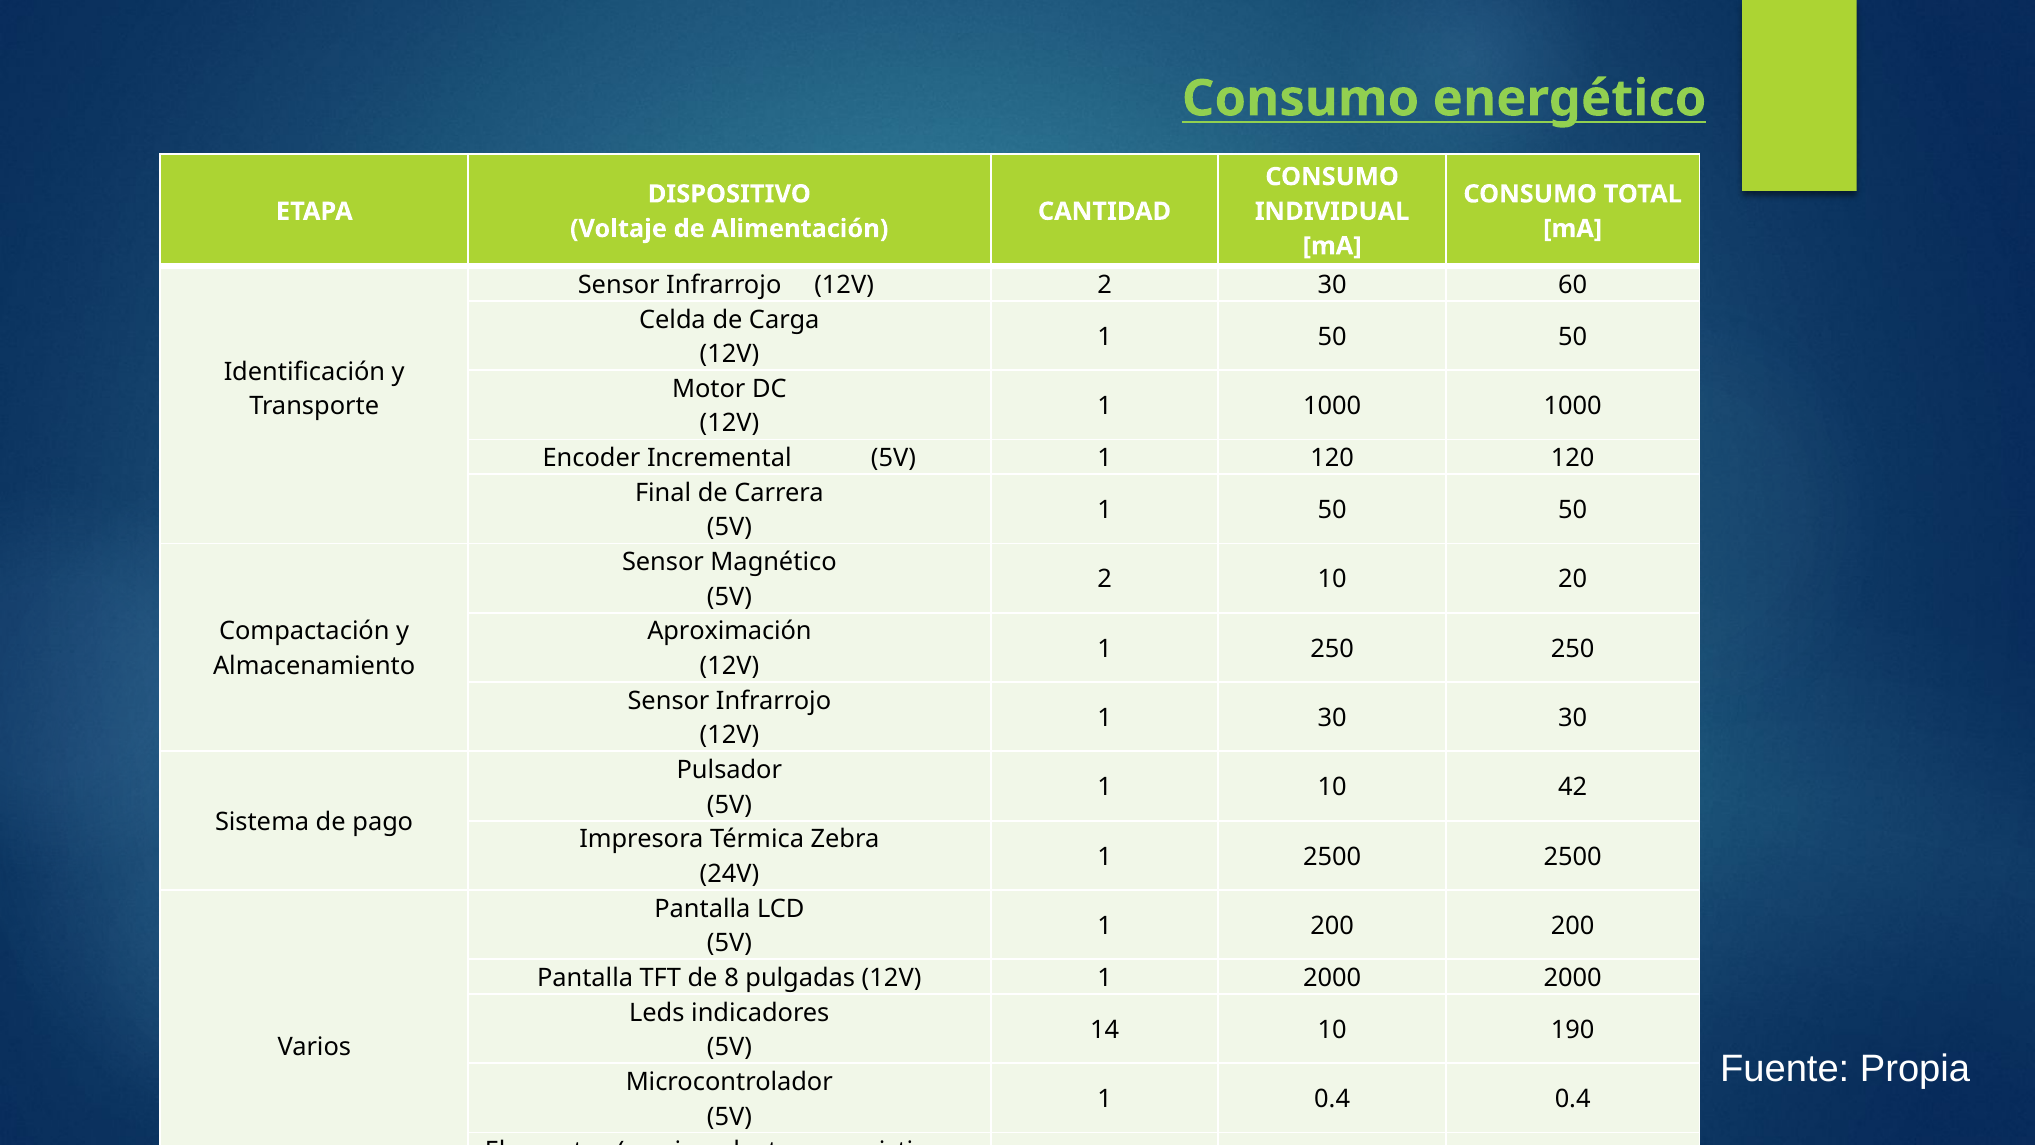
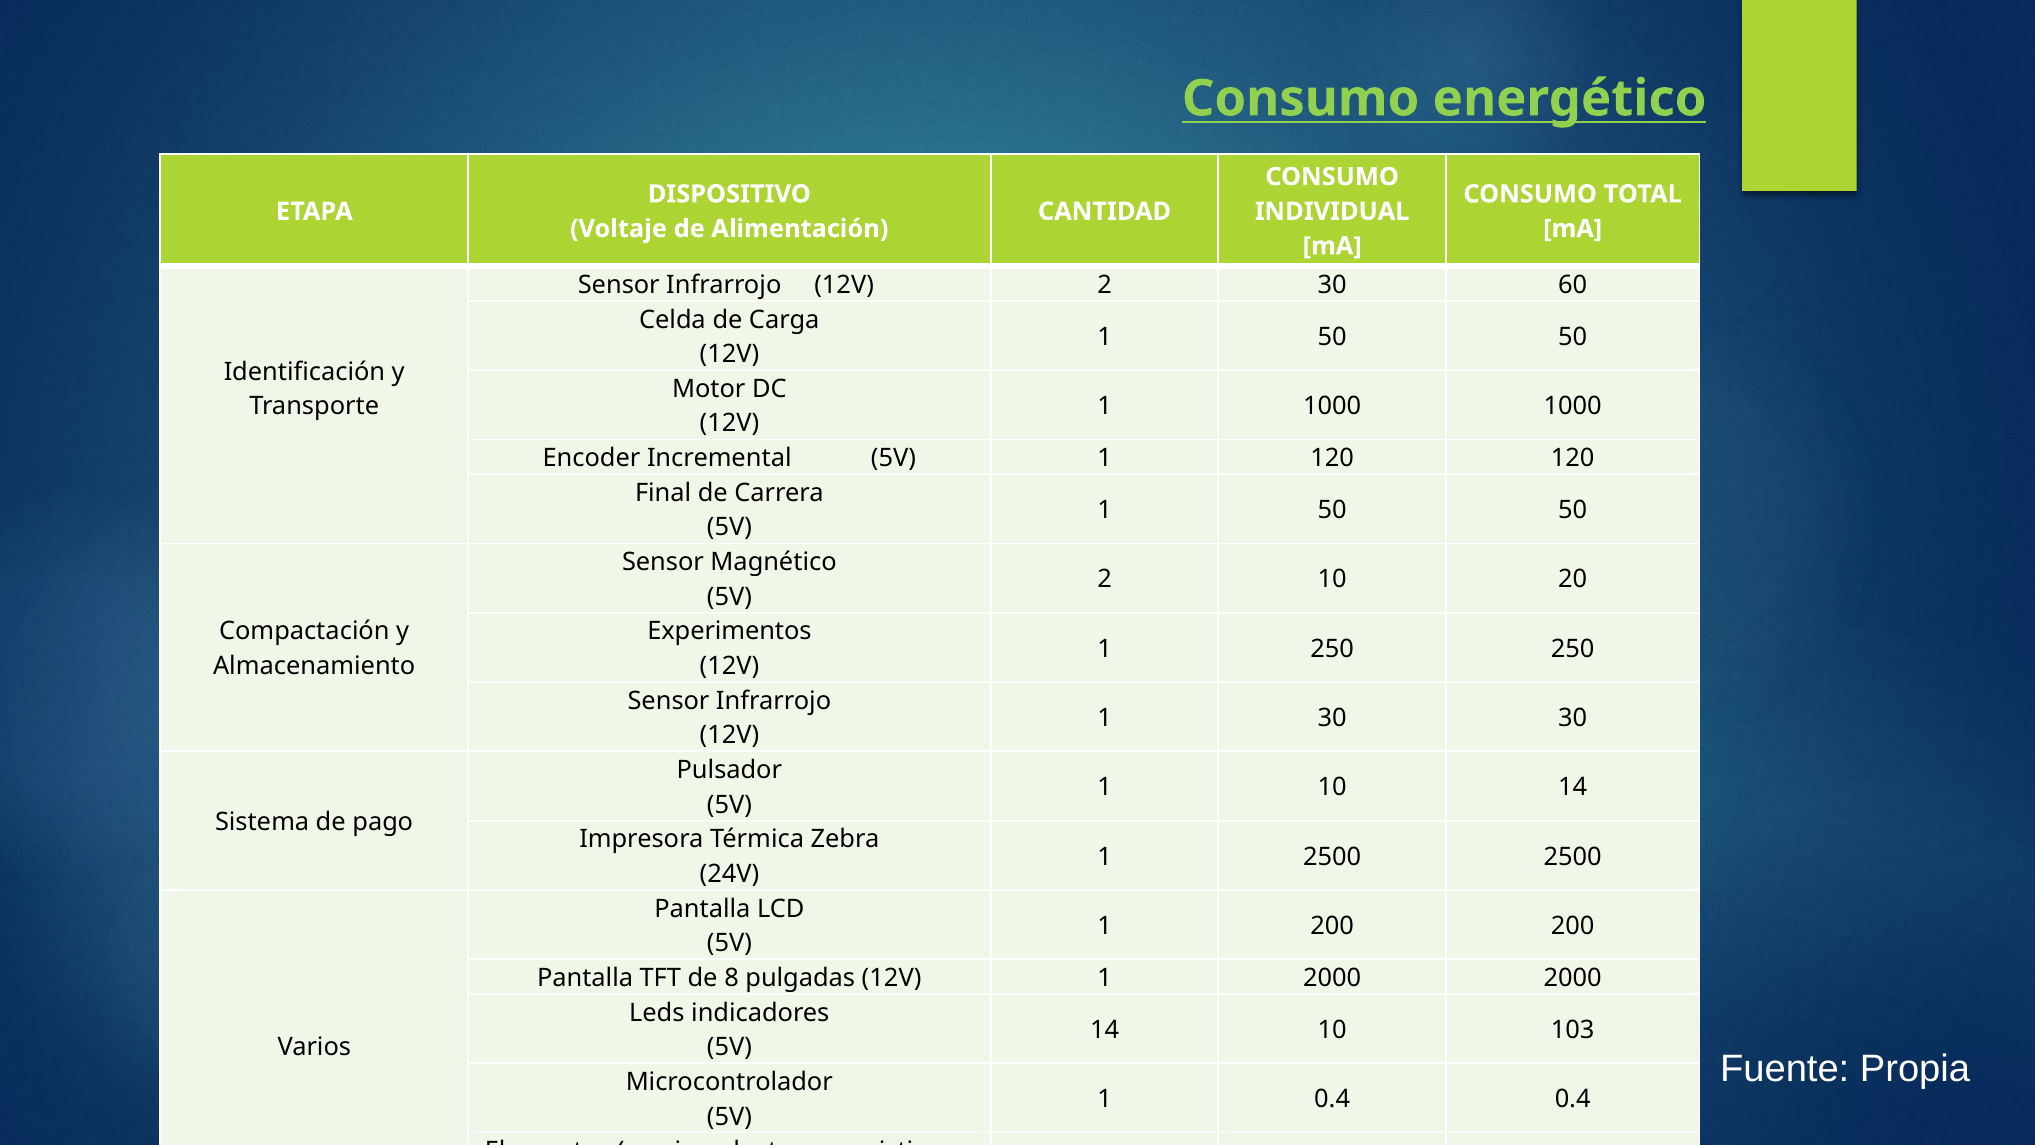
Aproximación: Aproximación -> Experimentos (729, 631)
10 42: 42 -> 14 (1573, 787)
190: 190 -> 103 (1573, 1030)
